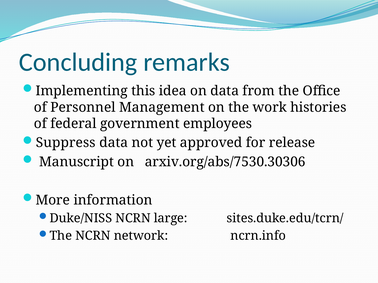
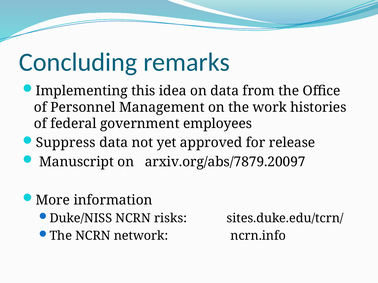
arxiv.org/abs/7530.30306: arxiv.org/abs/7530.30306 -> arxiv.org/abs/7879.20097 (225, 162)
large: large -> risks (171, 219)
